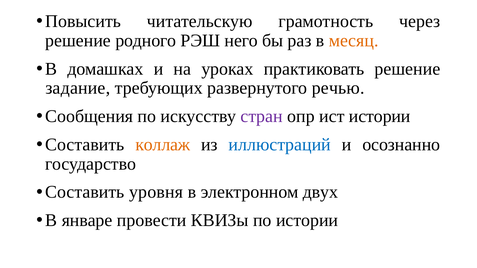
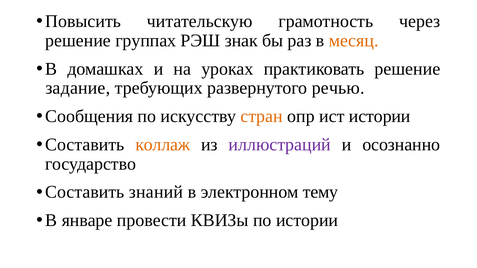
родного: родного -> группах (146, 41)
него: него -> знак (241, 41)
стран colour: purple -> orange (262, 116)
иллюстраций colour: blue -> purple (280, 145)
уровня: уровня -> знаний (156, 192)
двух: двух -> тему (320, 192)
